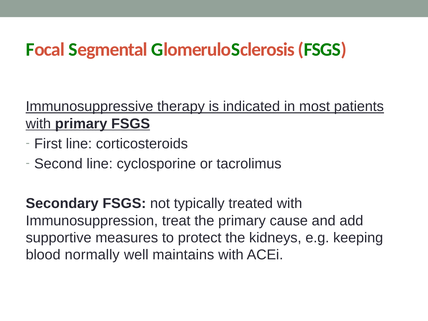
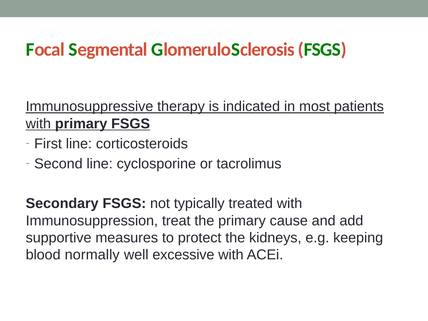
maintains: maintains -> excessive (183, 255)
